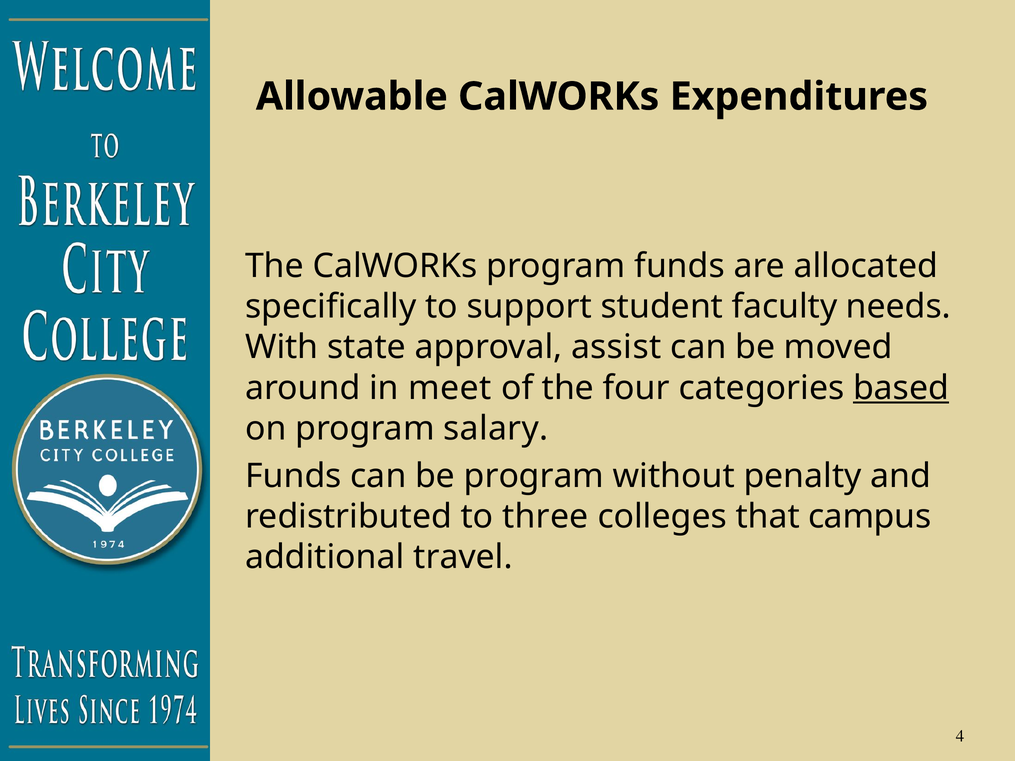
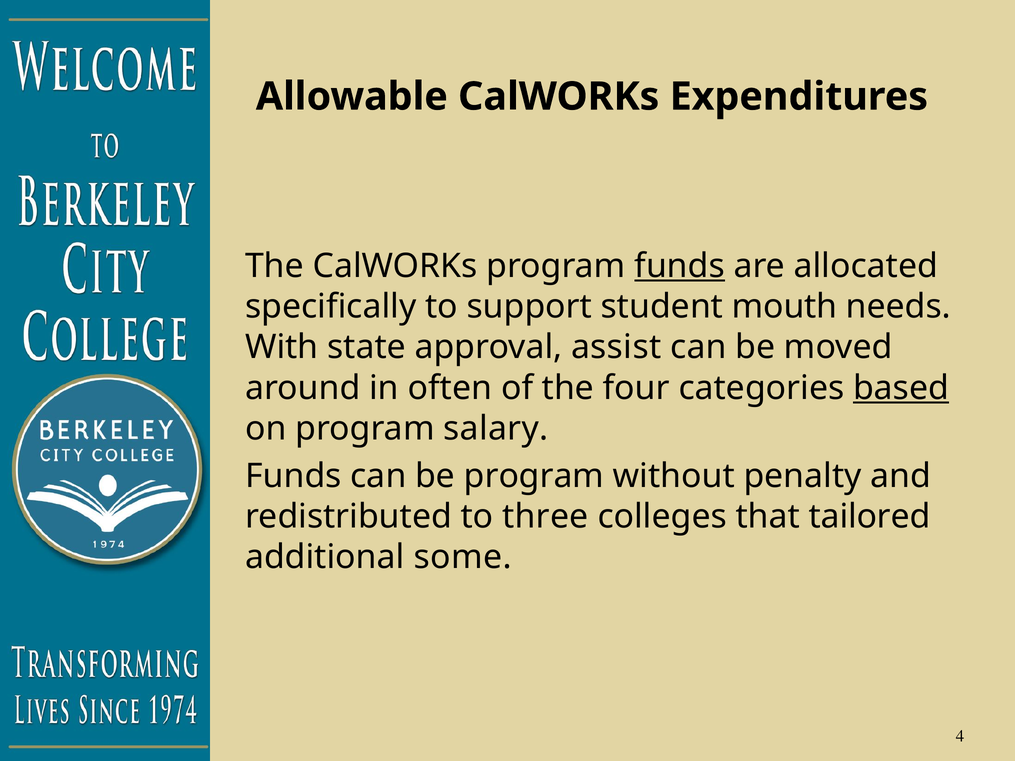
funds underline: none -> present (680, 266)
faculty: faculty -> mouth (785, 307)
meet: meet -> often (450, 388)
campus: campus -> tailored (870, 517)
travel: travel -> some (463, 557)
